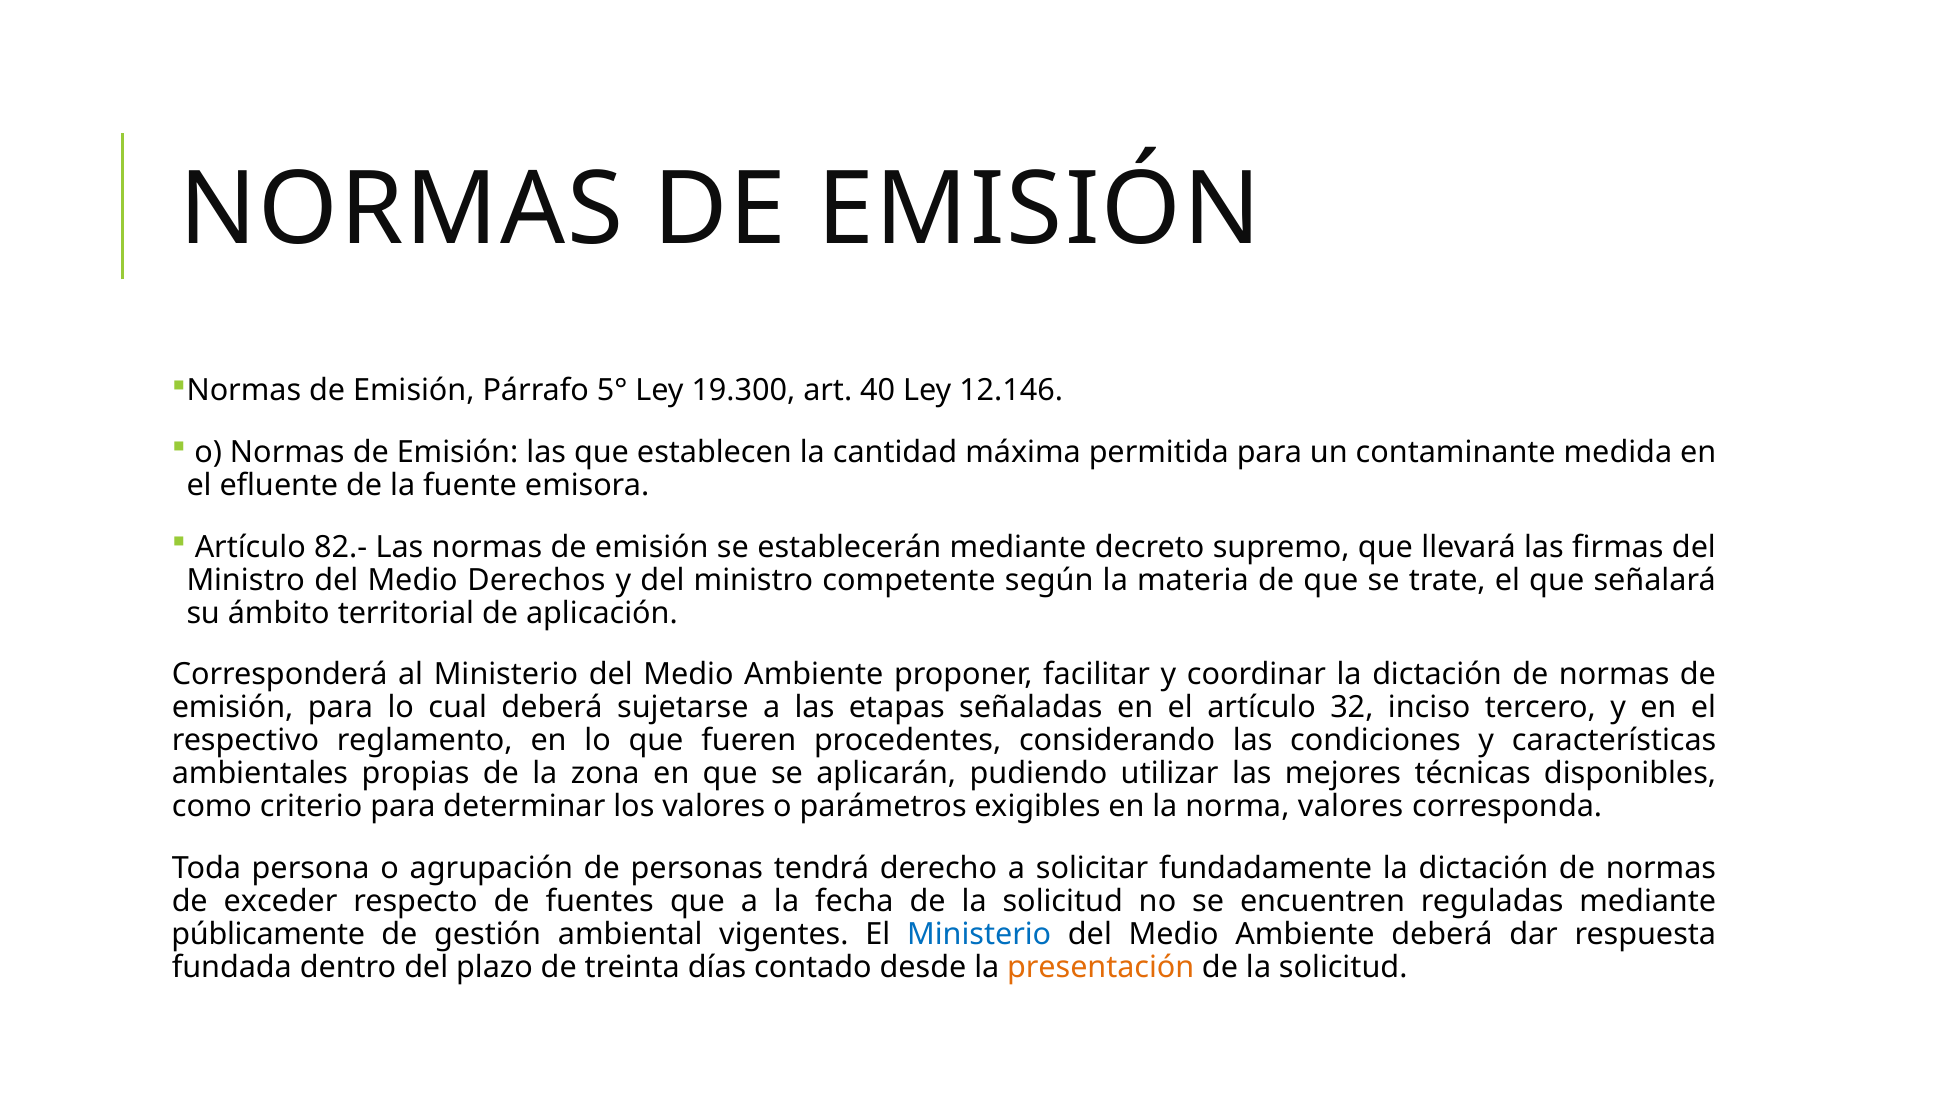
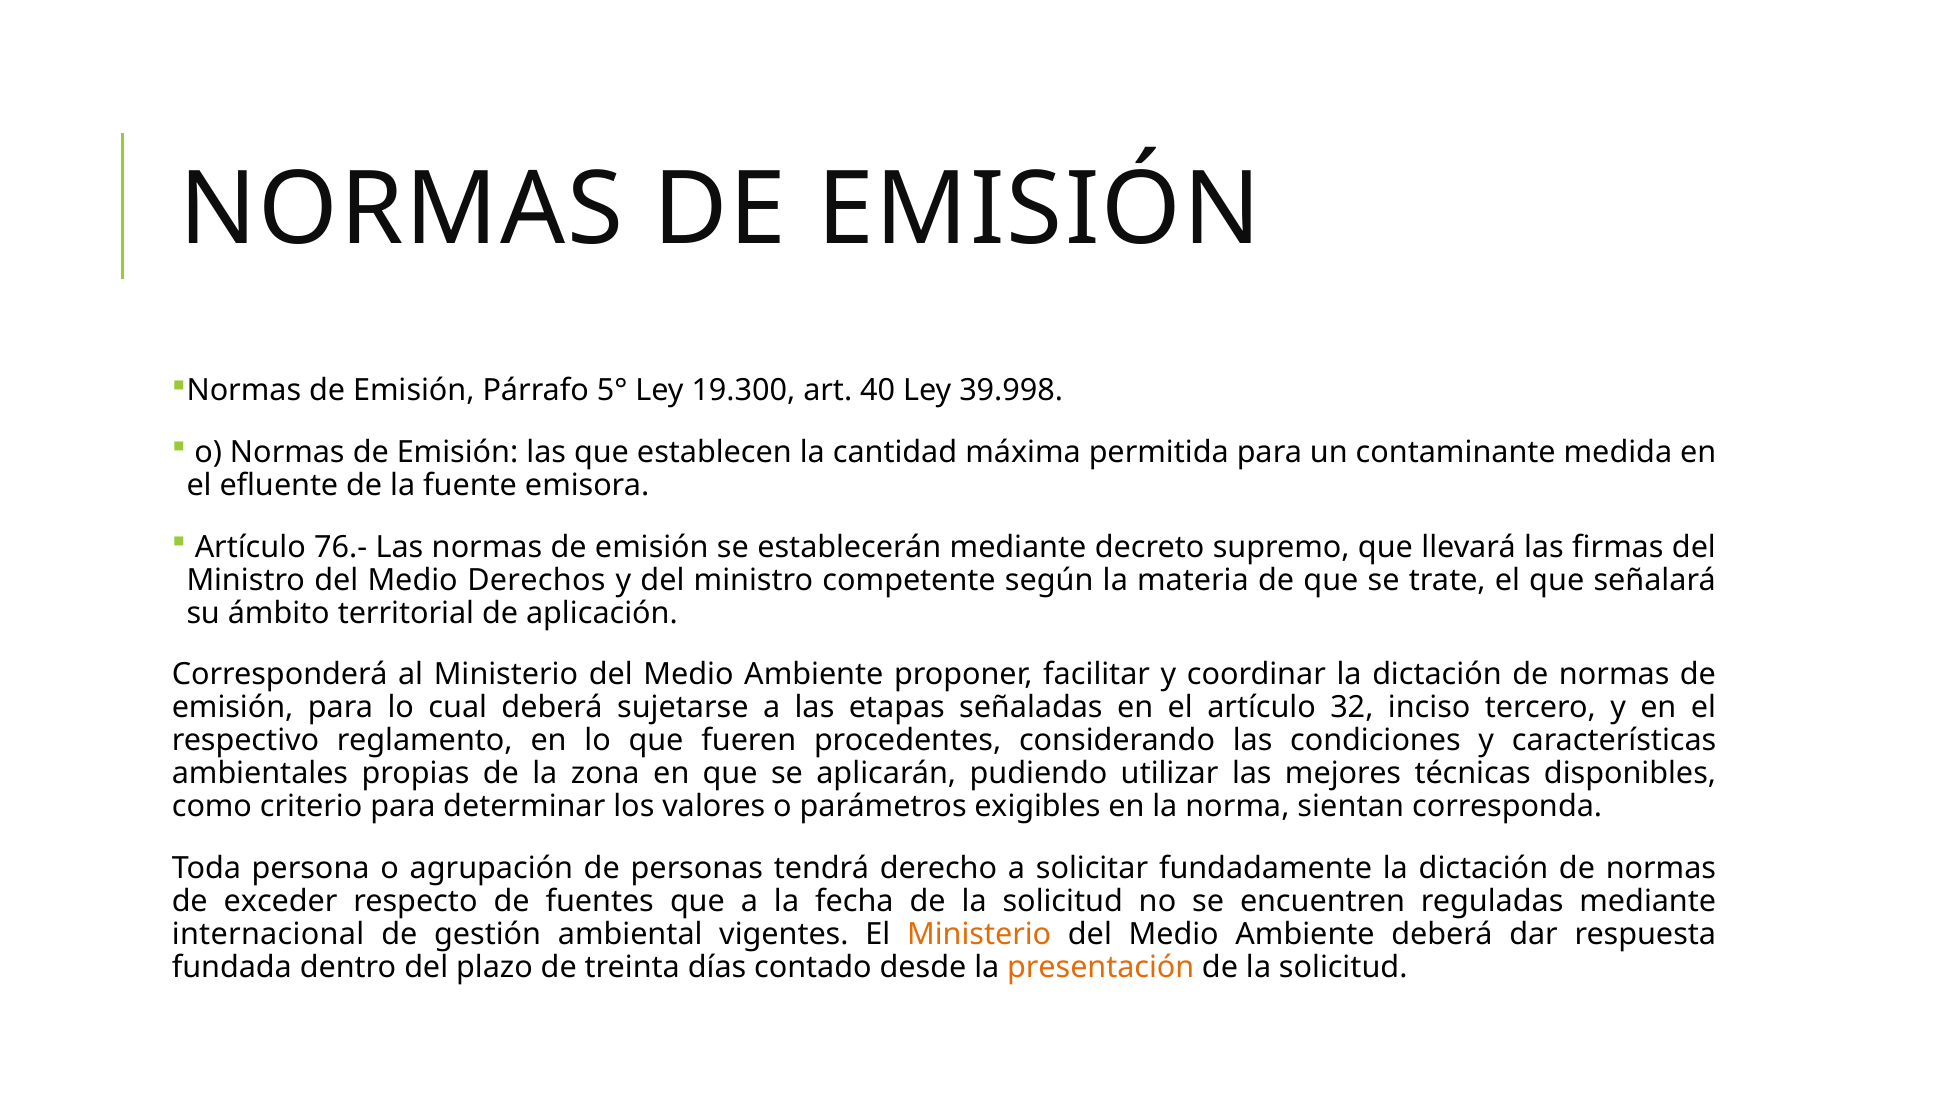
12.146: 12.146 -> 39.998 (1011, 391)
82.-: 82.- -> 76.- (341, 547)
norma valores: valores -> sientan (1351, 807)
públicamente: públicamente -> internacional (268, 935)
Ministerio colour: blue -> orange (979, 935)
